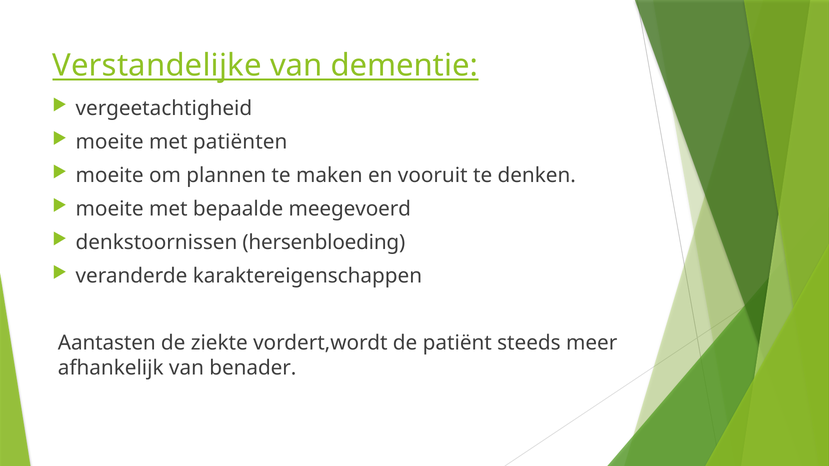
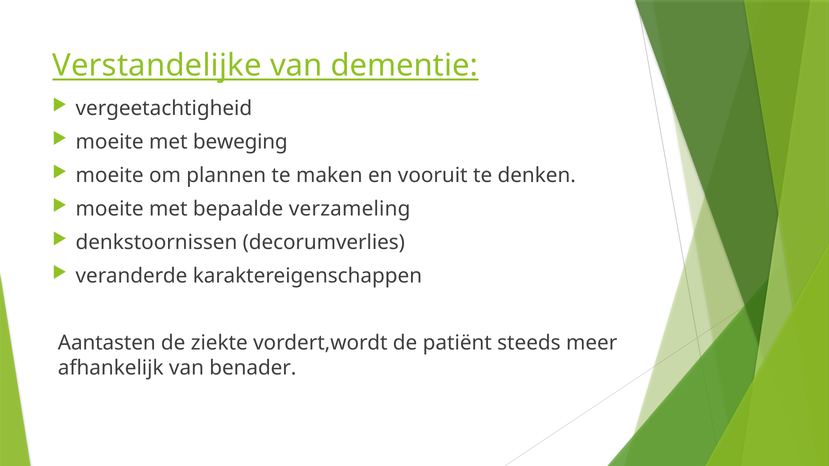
patiënten: patiënten -> beweging (240, 142)
meegevoerd: meegevoerd -> verzameling (350, 209)
hersenbloeding: hersenbloeding -> decorumverlies (324, 243)
